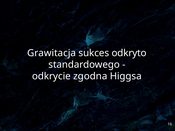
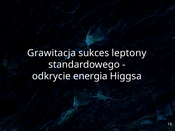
odkryto: odkryto -> leptony (129, 53)
zgodna: zgodna -> energia (90, 76)
